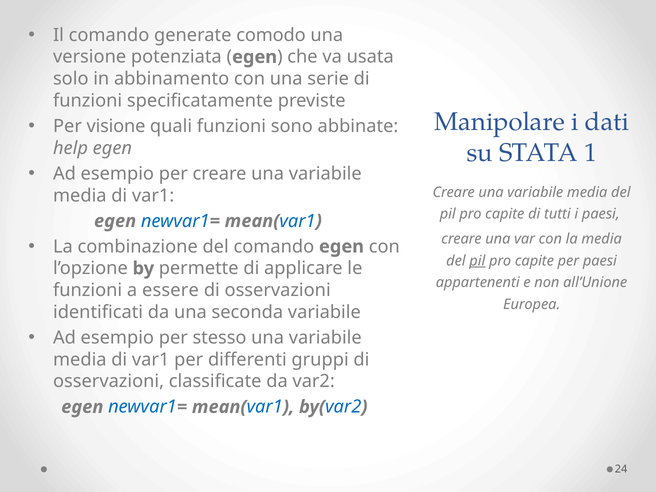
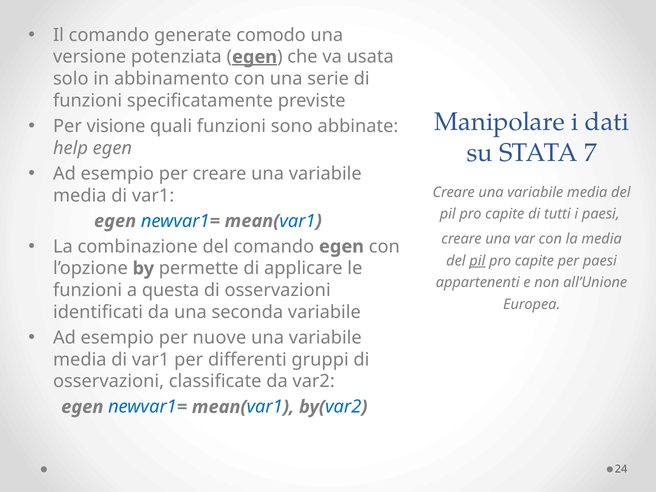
egen underline: none -> present (255, 57)
1: 1 -> 7 (590, 153)
essere: essere -> questa (171, 290)
stesso: stesso -> nuove (219, 338)
